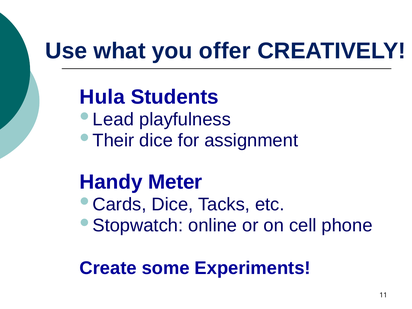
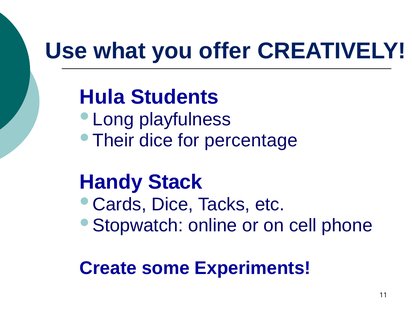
Lead: Lead -> Long (113, 119)
assignment: assignment -> percentage (251, 141)
Meter: Meter -> Stack (175, 182)
